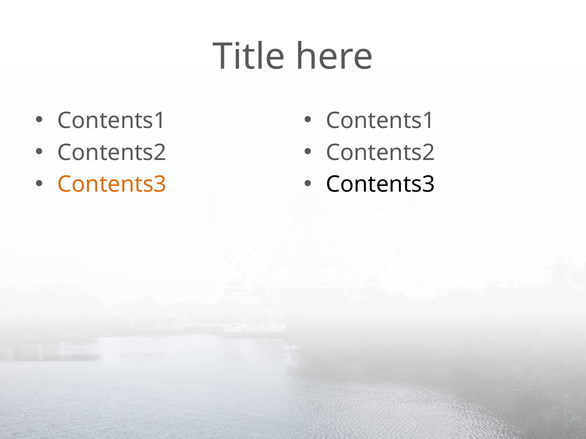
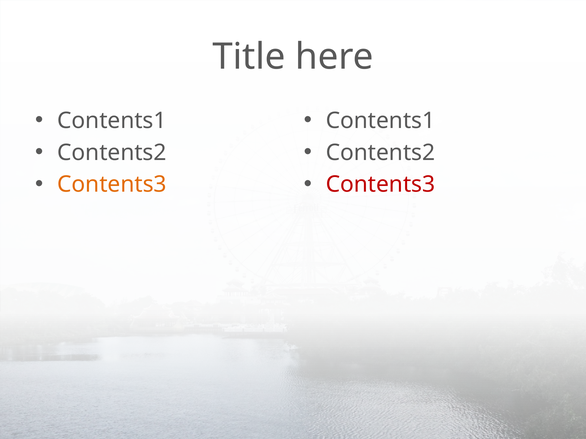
Contents3 colour: black -> red (380, 185)
